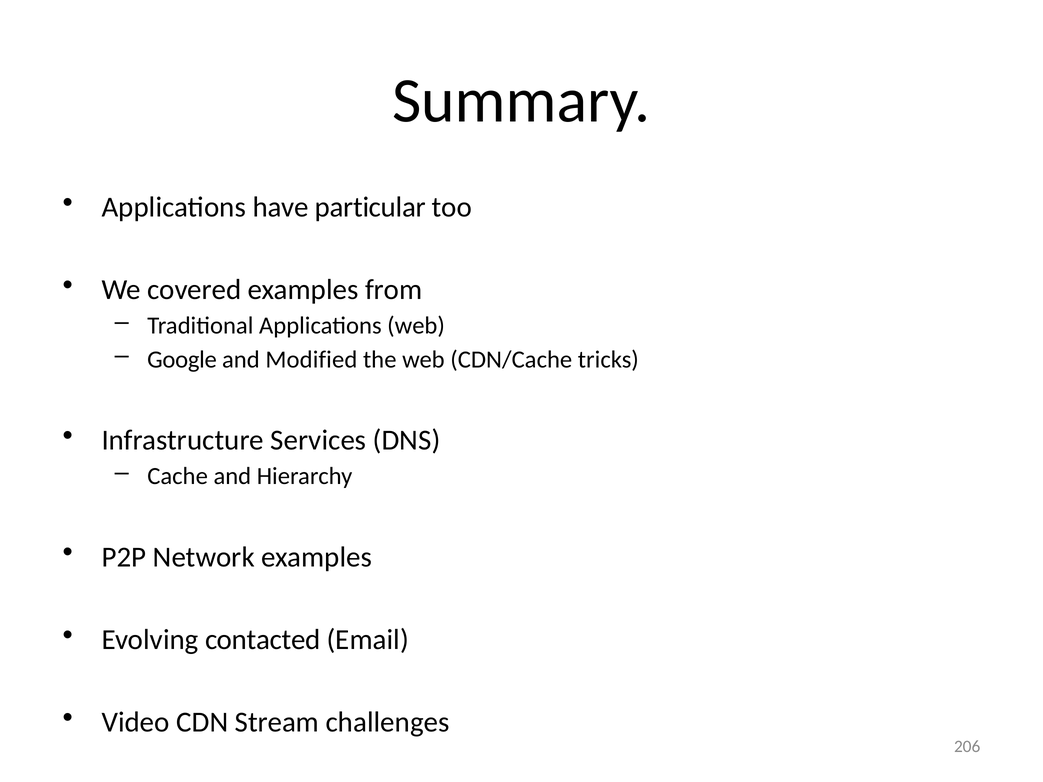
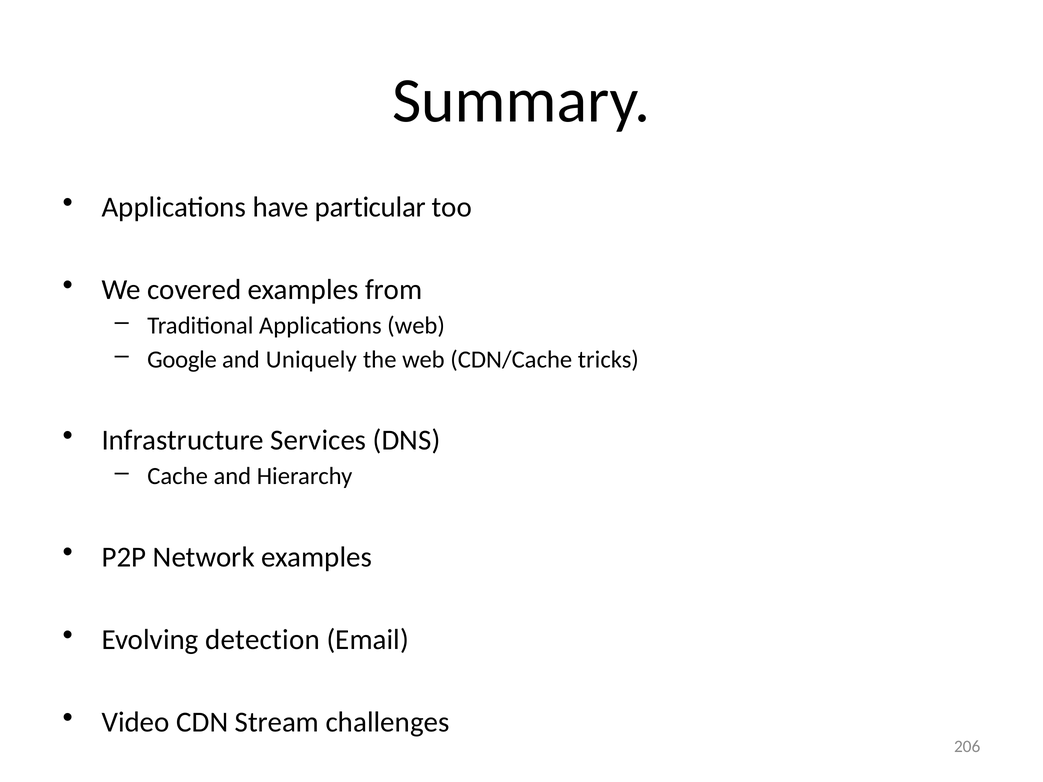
Modified: Modified -> Uniquely (311, 360)
contacted: contacted -> detection (263, 640)
